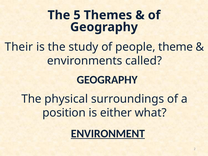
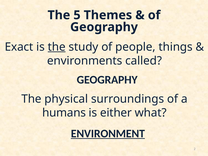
Their: Their -> Exact (19, 47)
the underline: none -> present (57, 47)
theme: theme -> things (176, 47)
position: position -> humans (64, 113)
